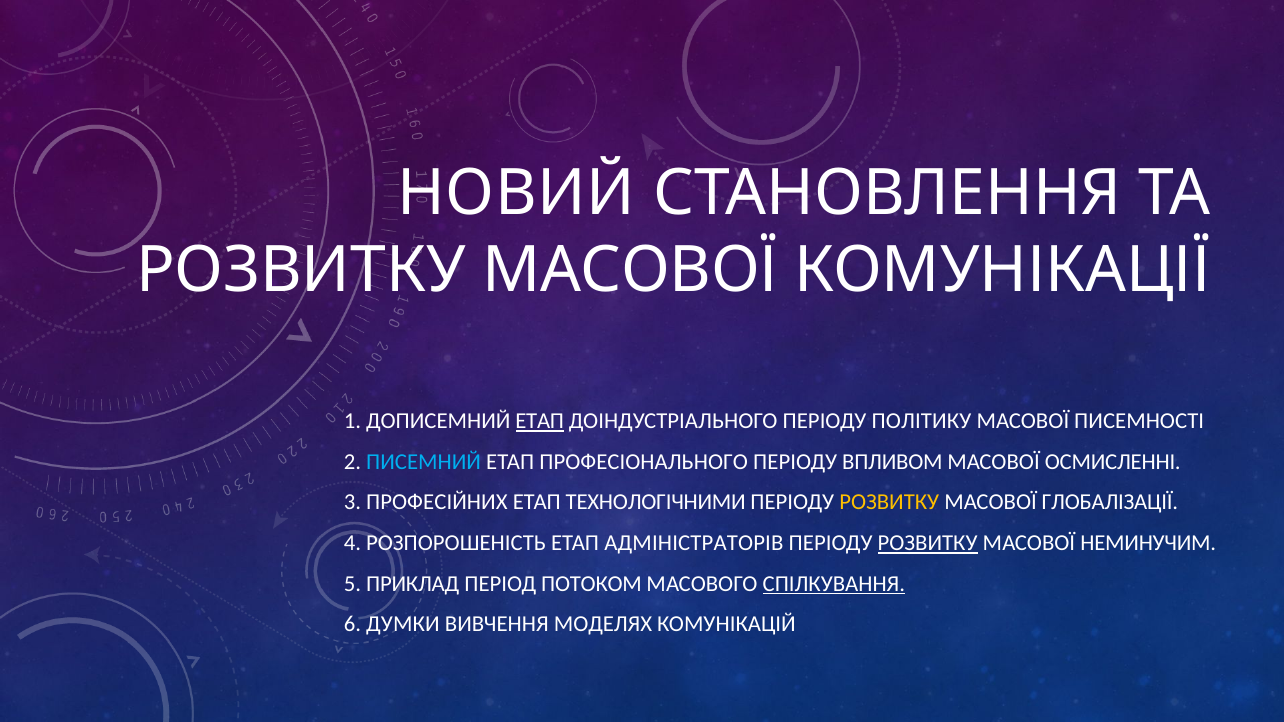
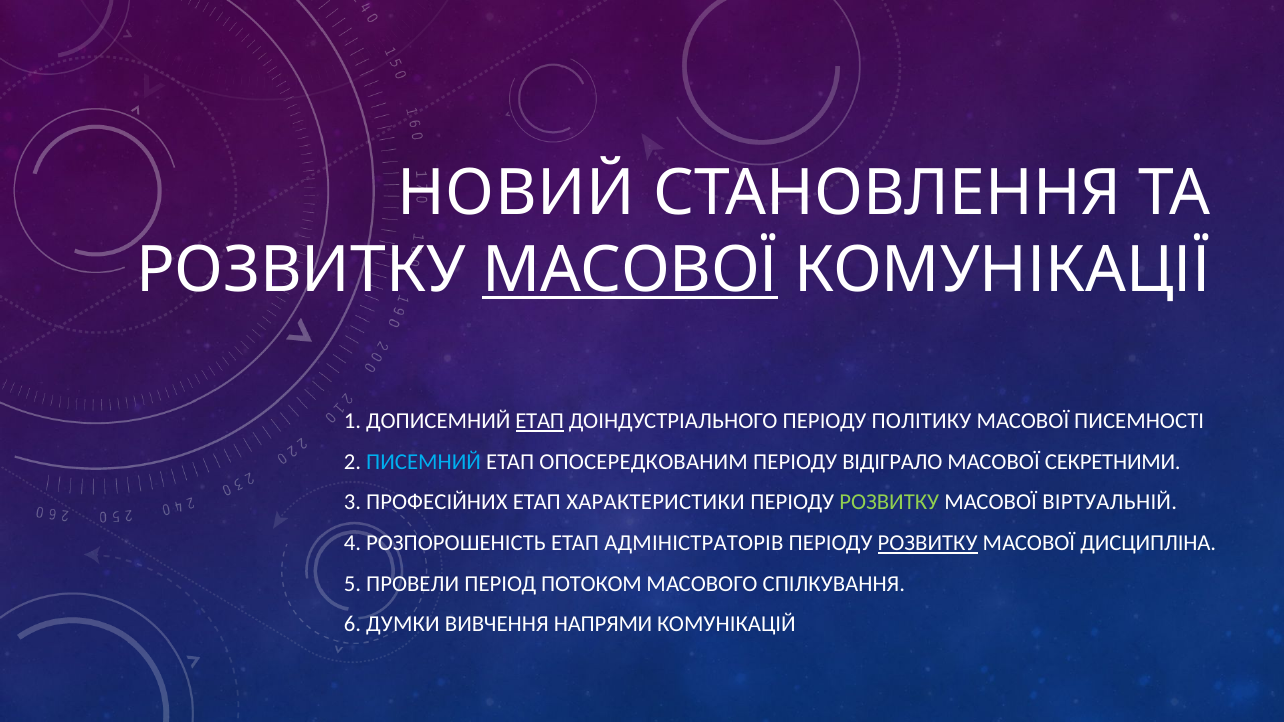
МАСОВОЇ underline: none -> present (630, 270)
ПРОФЕСІОНАЛЬНОГО: ПРОФЕСІОНАЛЬНОГО -> ОПОСЕРЕДКОВАНИМ (644, 462)
ВПЛИВОМ: ВПЛИВОМ -> ВІДІГРАЛО (892, 462)
ОСМИСЛЕННІ: ОСМИСЛЕННІ -> СЕКРЕТНИМИ (1113, 462)
ТЕХНОЛОГІЧНИМИ: ТЕХНОЛОГІЧНИМИ -> ХАРАКТЕРИСТИКИ (655, 503)
РОЗВИТКУ colour: yellow -> light green (889, 503)
ГЛОБАЛІЗАЦІЇ: ГЛОБАЛІЗАЦІЇ -> ВІРТУАЛЬНІЙ (1110, 503)
НЕМИНУЧИМ: НЕМИНУЧИМ -> ДИСЦИПЛІНА (1148, 543)
ПРИКЛАД: ПРИКЛАД -> ПРОВЕЛИ (413, 584)
СПІЛКУВАННЯ underline: present -> none (834, 584)
МОДЕЛЯХ: МОДЕЛЯХ -> НАПРЯМИ (603, 625)
